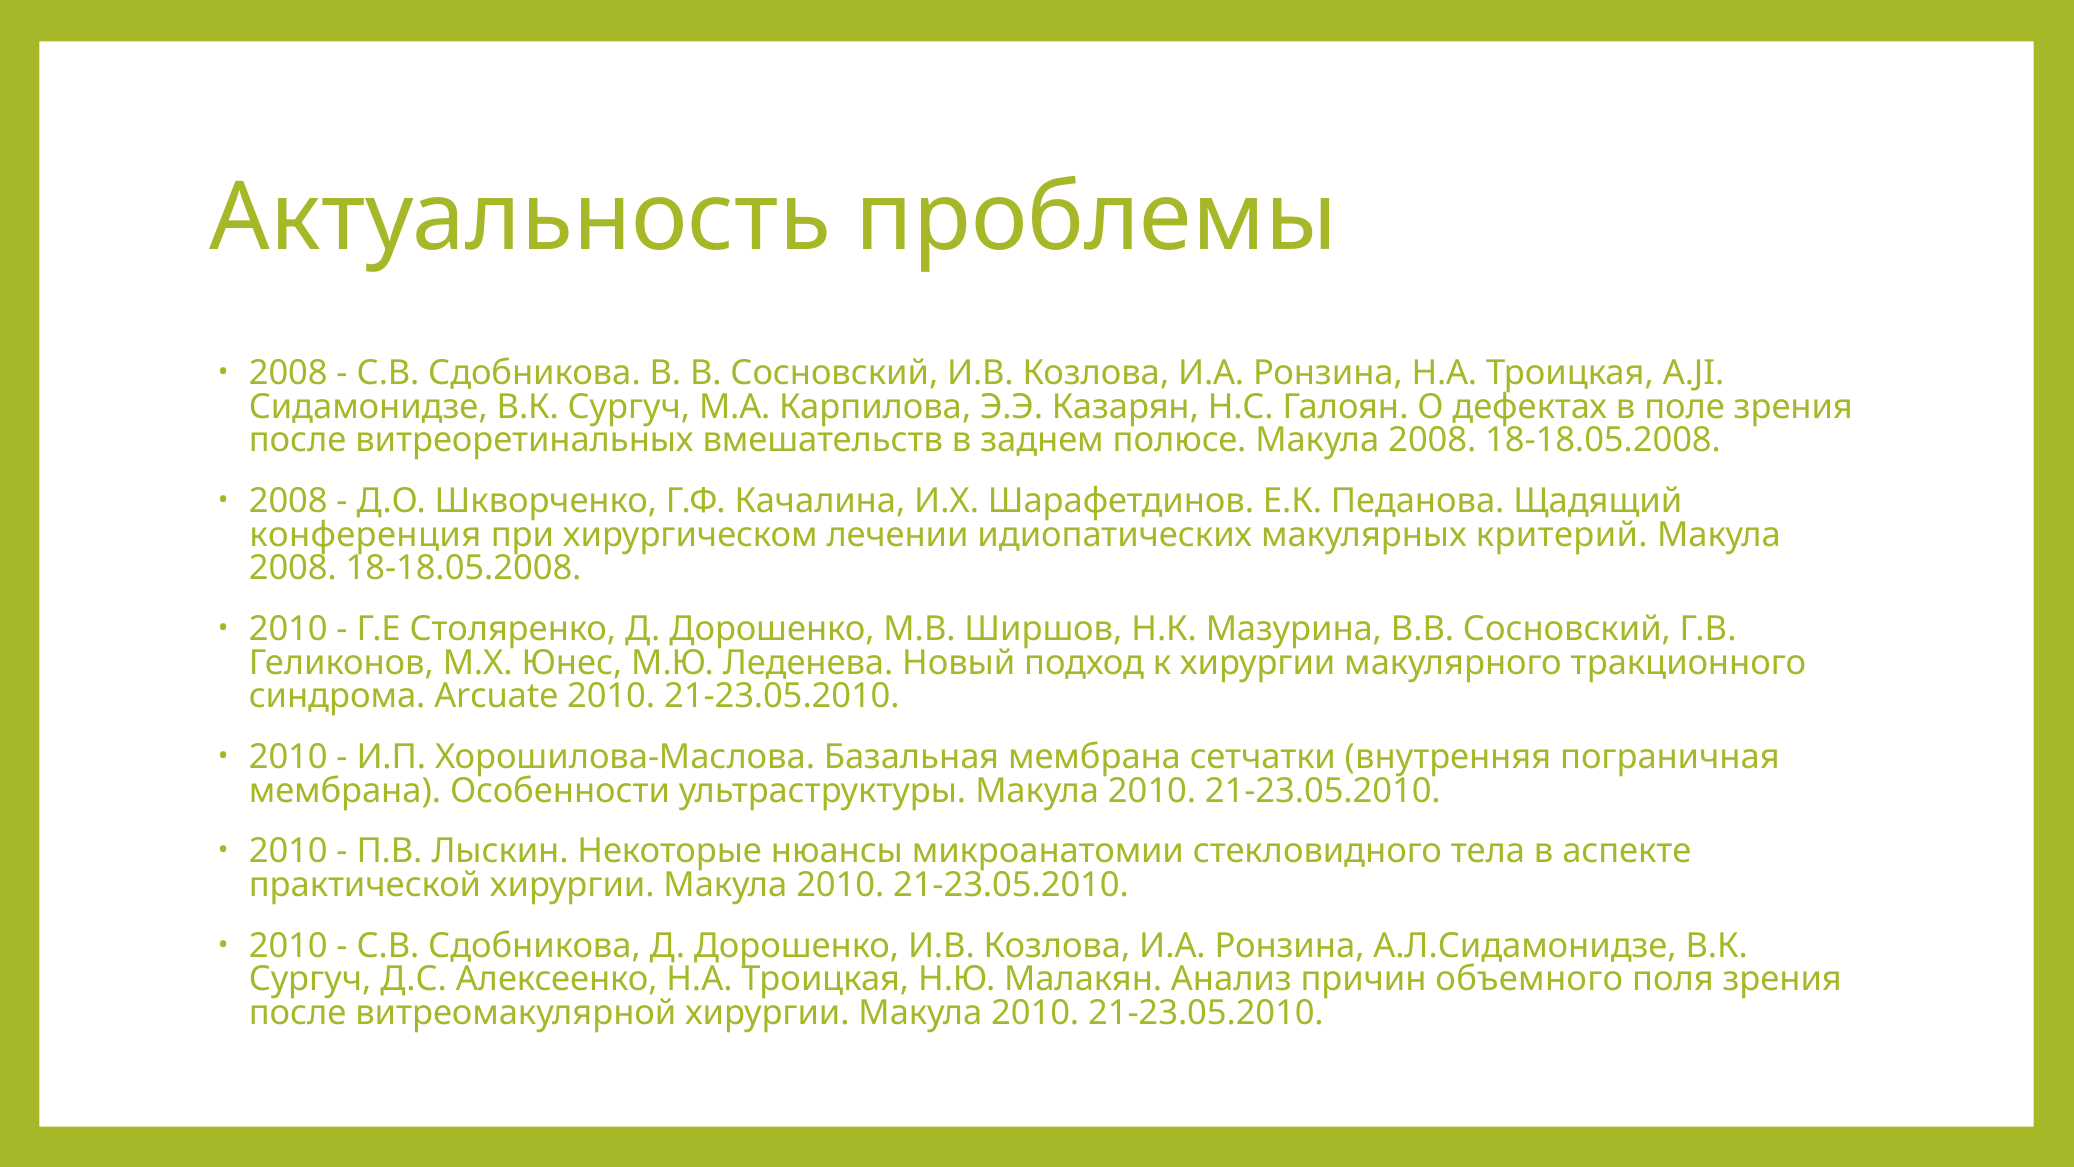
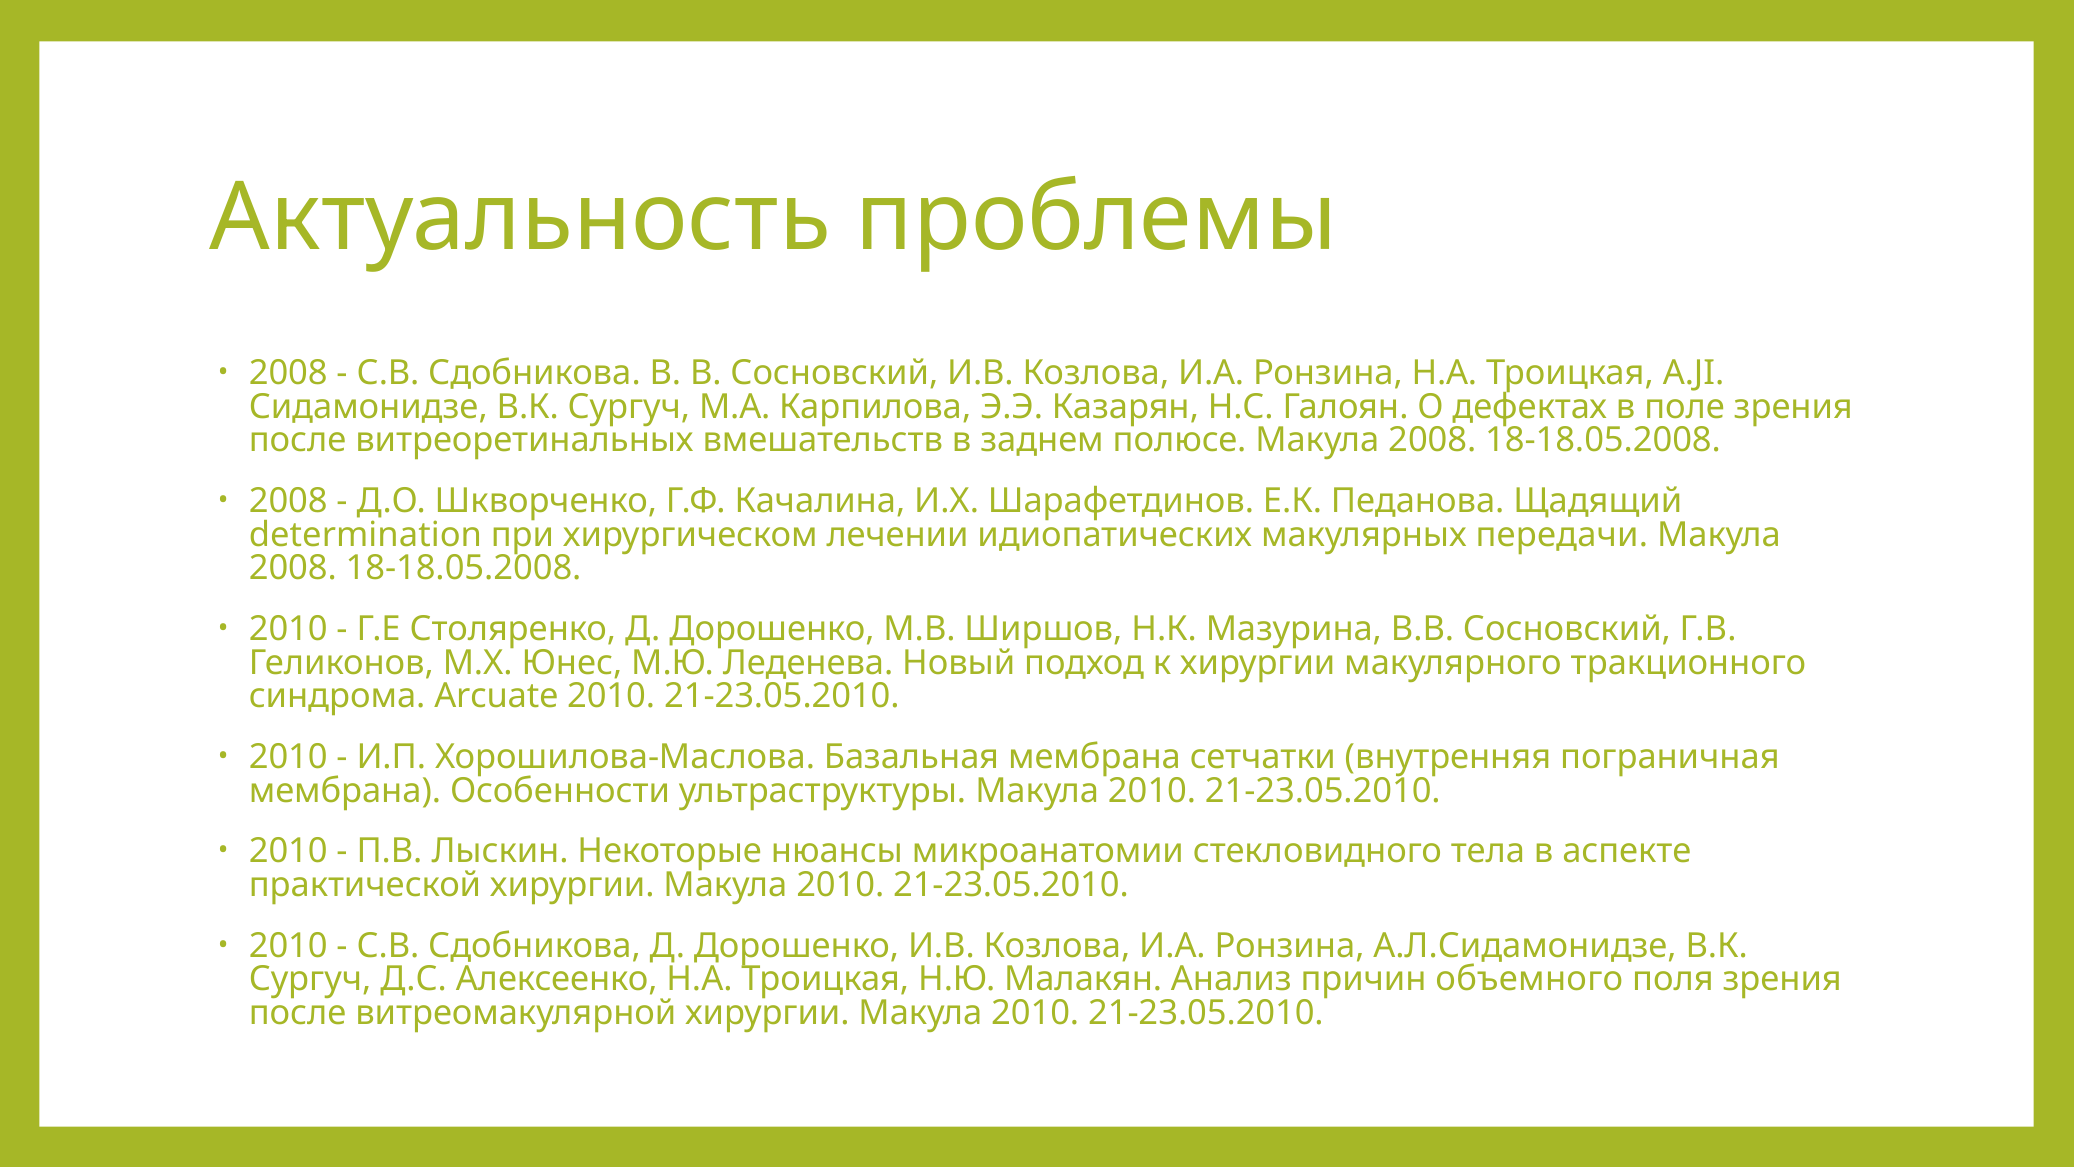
конференция: конференция -> determination (365, 535)
критерий: критерий -> передачи (1562, 535)
